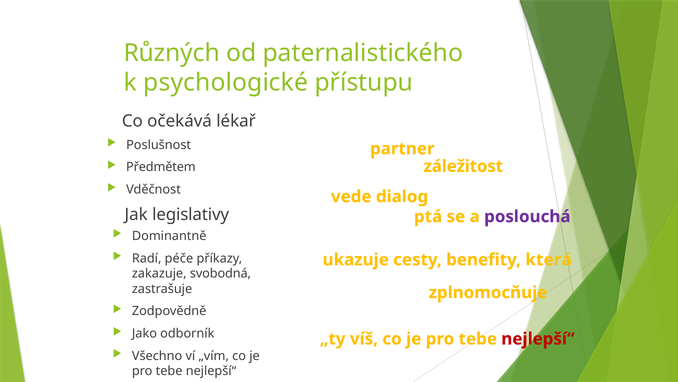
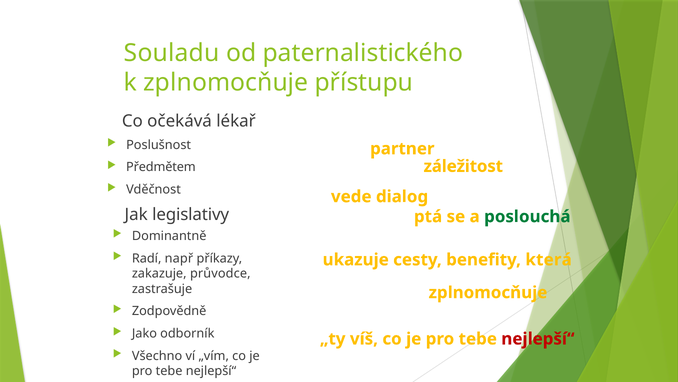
Různých: Různých -> Souladu (172, 53)
k psychologické: psychologické -> zplnomocňuje (226, 83)
poslouchá colour: purple -> green (527, 216)
péče: péče -> např (179, 258)
svobodná: svobodná -> průvodce (220, 273)
